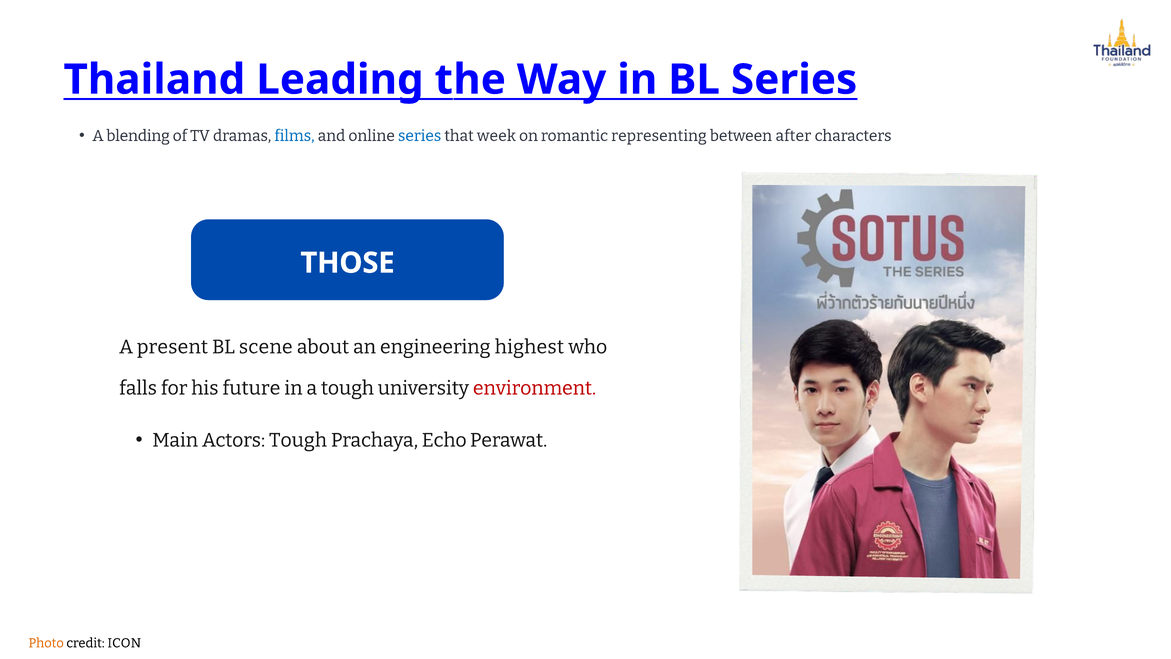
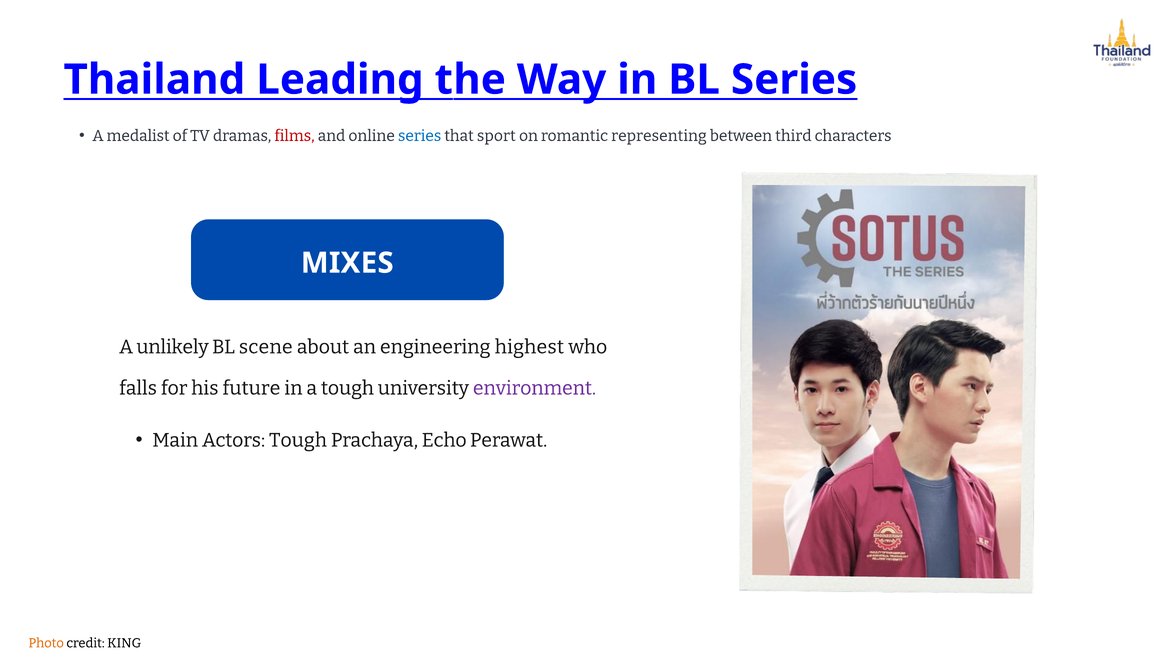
blending: blending -> medalist (138, 136)
films colour: blue -> red (294, 136)
week: week -> sport (496, 136)
after: after -> third (793, 136)
THOSE: THOSE -> MIXES (347, 263)
present: present -> unlikely (173, 347)
environment colour: red -> purple (534, 388)
ICON: ICON -> KING (124, 643)
